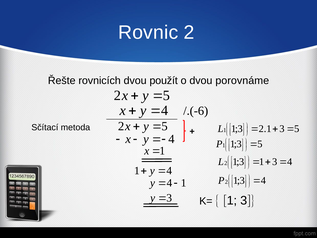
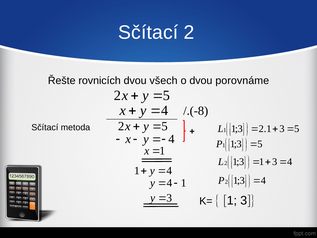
Rovnic: Rovnic -> Sčítací (148, 32)
použít: použít -> všech (164, 80)
/.(-6: /.(-6 -> /.(-8 (196, 111)
